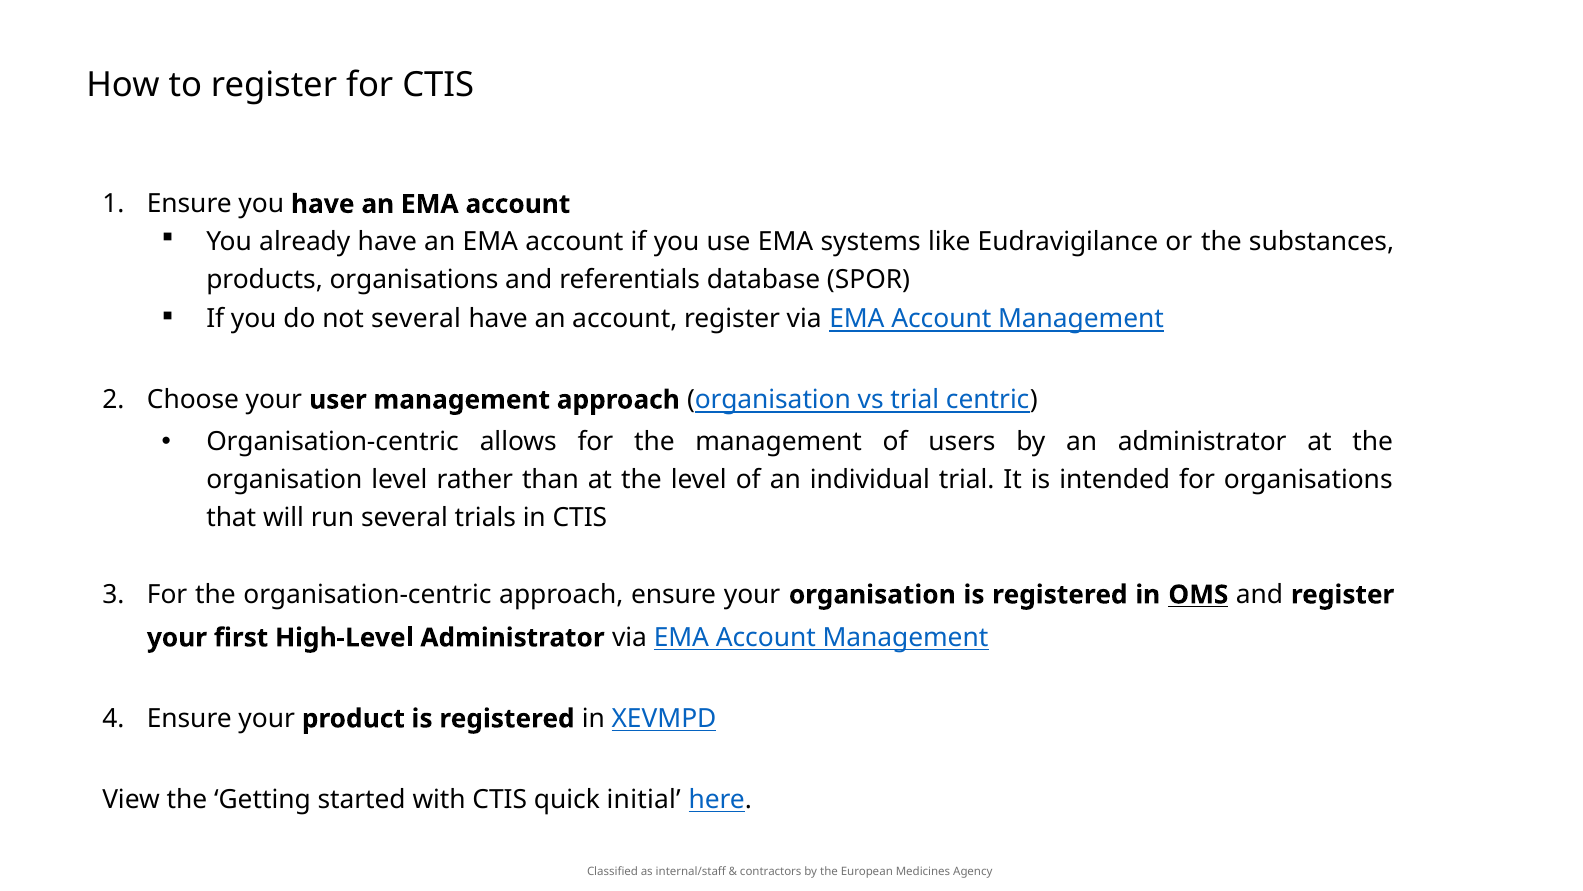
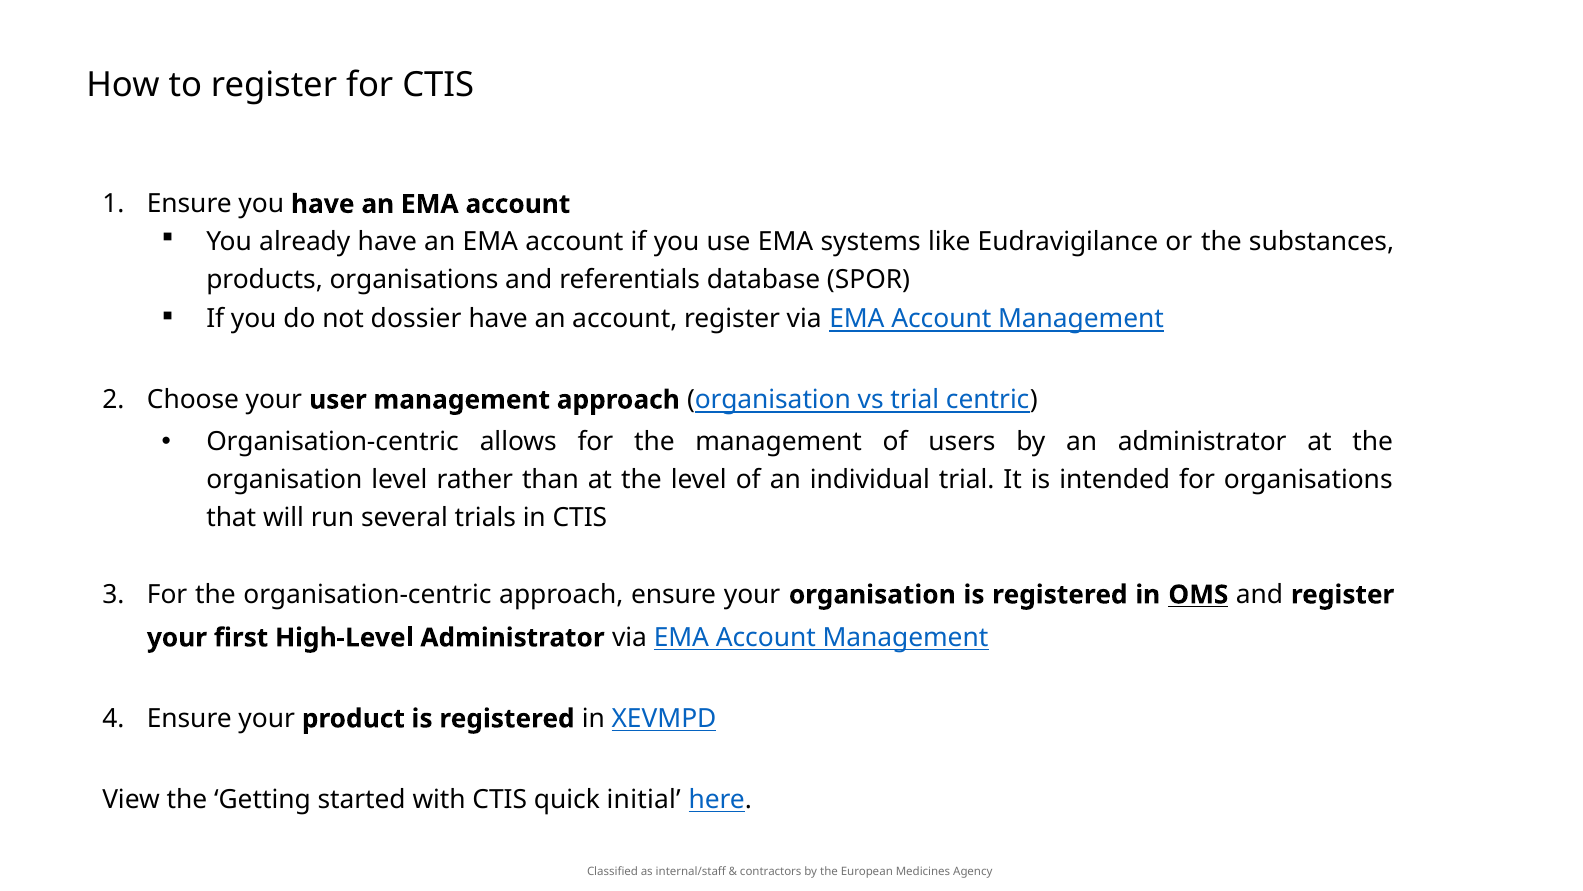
not several: several -> dossier (416, 319)
